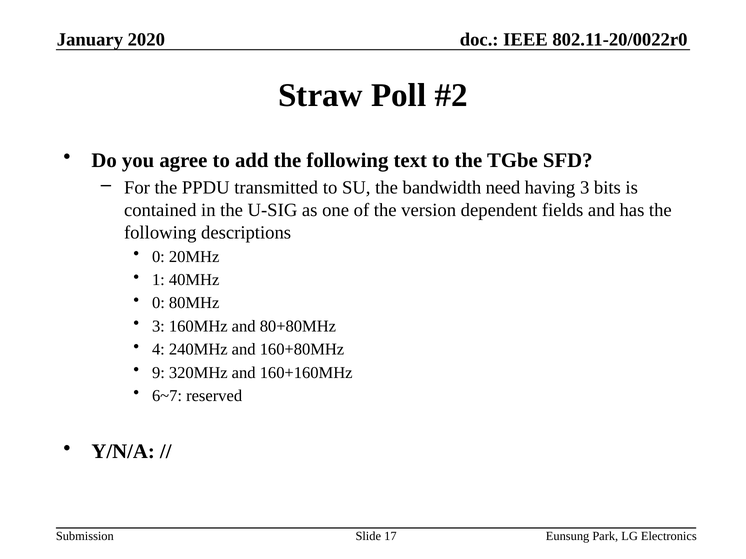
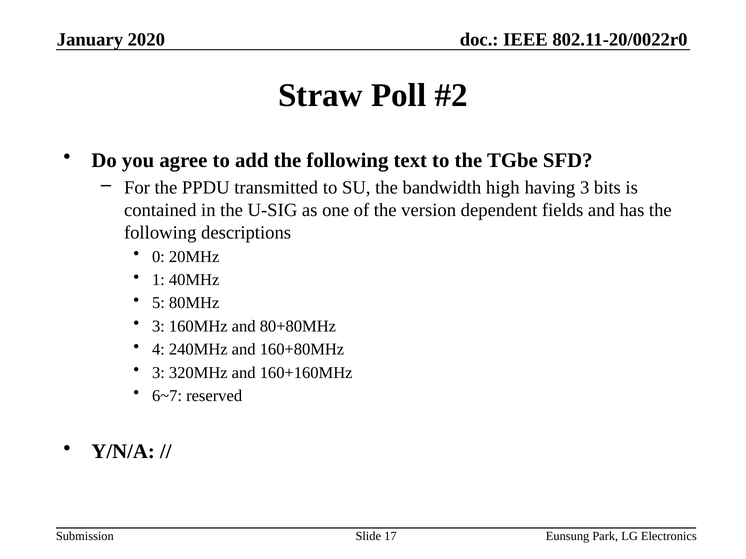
need: need -> high (503, 188)
0: 0 -> 5 (158, 303)
9: 9 -> 3 (158, 373)
